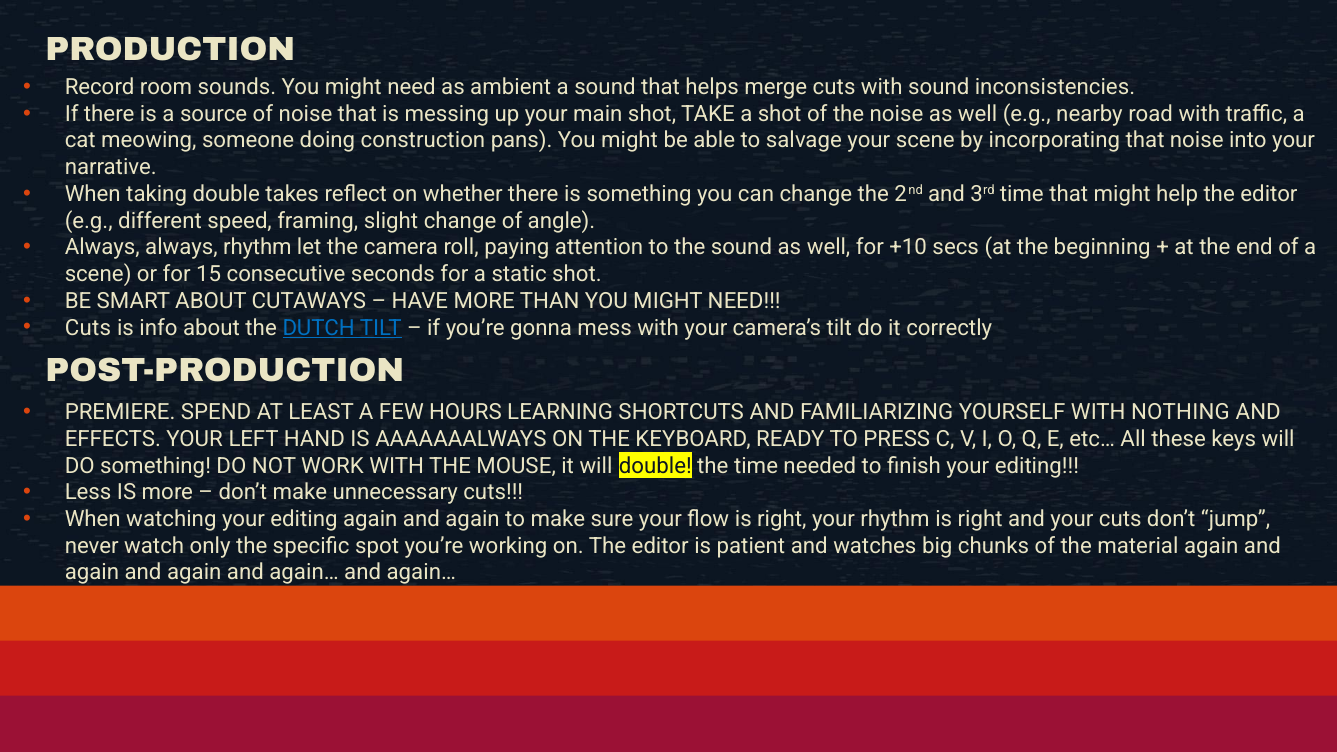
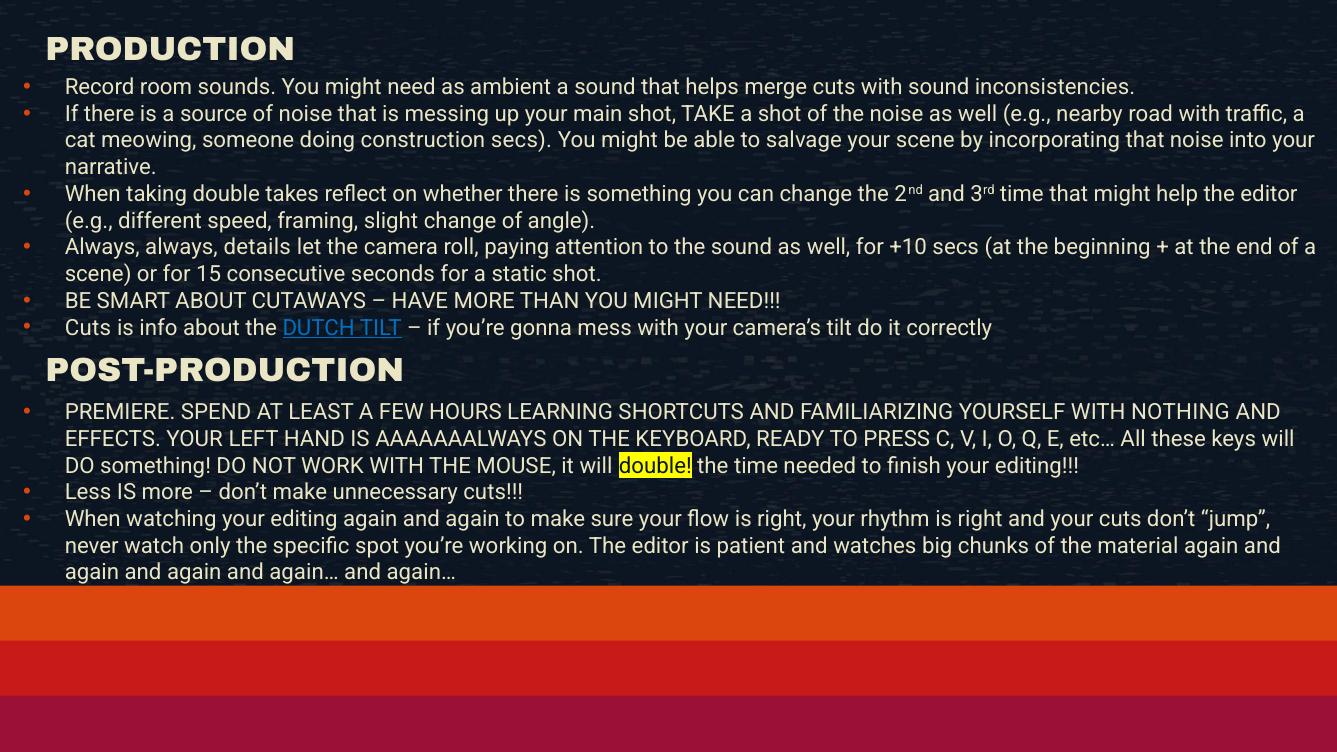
construction pans: pans -> secs (521, 141)
always rhythm: rhythm -> details (257, 248)
